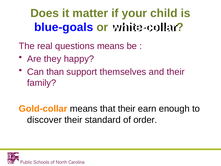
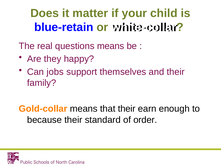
blue-goals: blue-goals -> blue-retain (64, 27)
than: than -> jobs (55, 72)
discover: discover -> because (44, 120)
